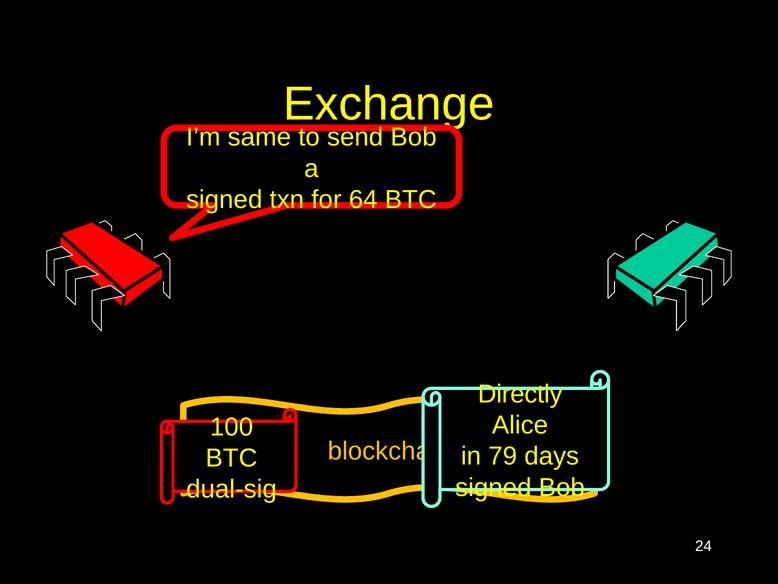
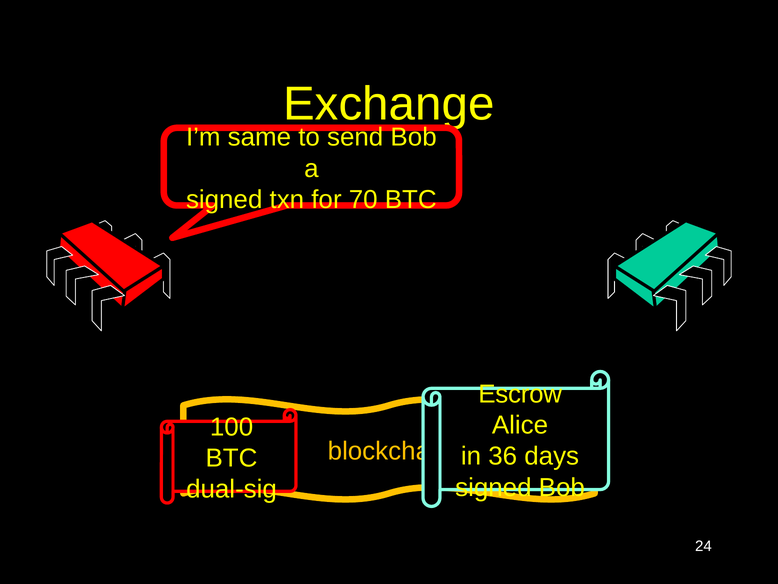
64: 64 -> 70 (363, 199)
Directly: Directly -> Escrow (520, 394)
79: 79 -> 36 (503, 456)
